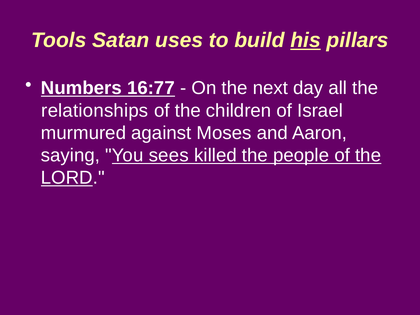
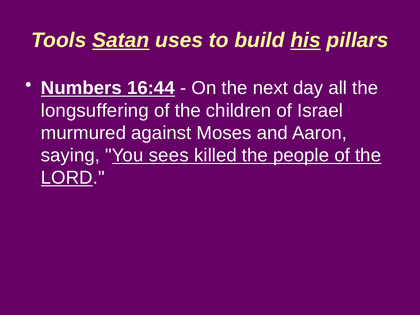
Satan underline: none -> present (121, 40)
16:77: 16:77 -> 16:44 (151, 88)
relationships: relationships -> longsuffering (95, 111)
